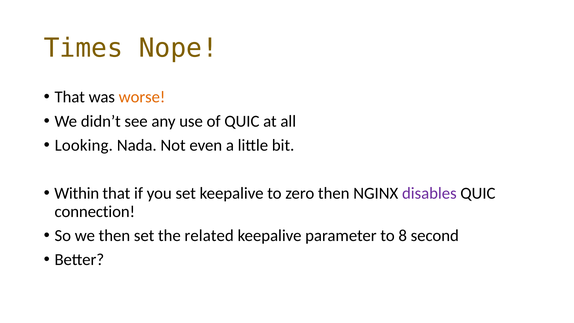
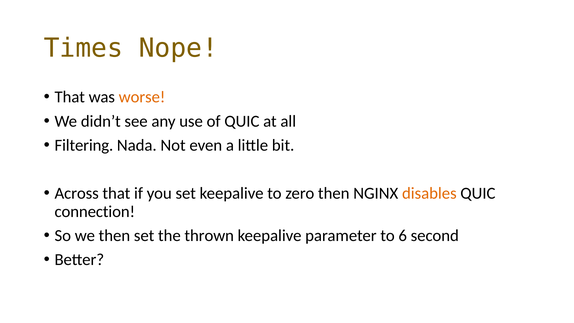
Looking: Looking -> Filtering (84, 145)
Within: Within -> Across (77, 193)
disables colour: purple -> orange (429, 193)
related: related -> thrown (209, 235)
8: 8 -> 6 (403, 235)
